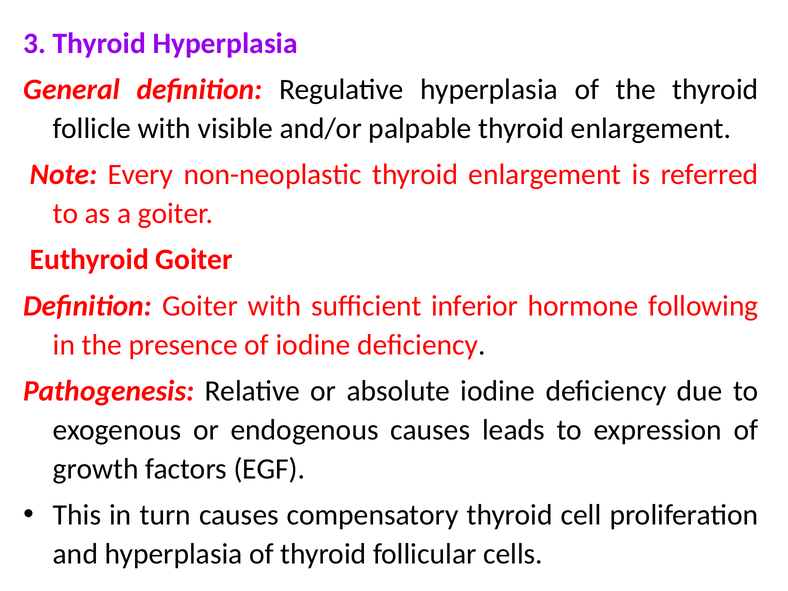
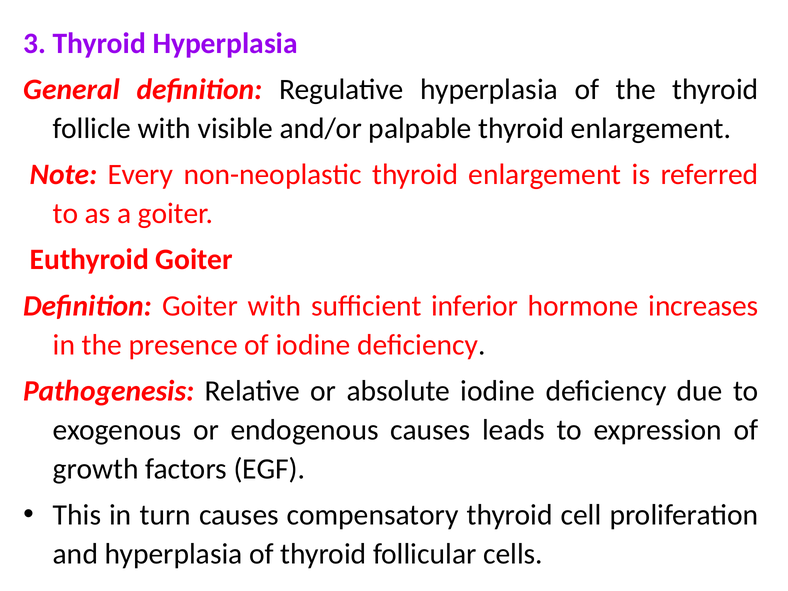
following: following -> increases (703, 306)
